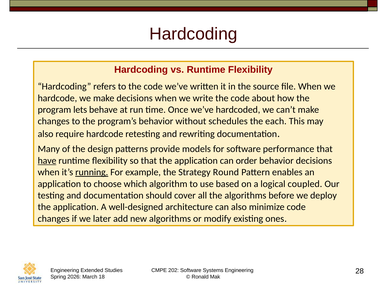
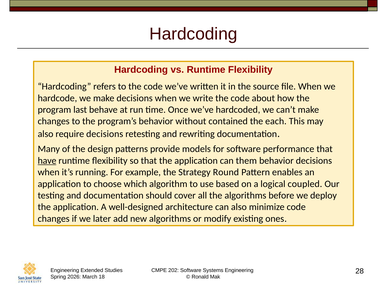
lets: lets -> last (80, 110)
schedules: schedules -> contained (228, 121)
require hardcode: hardcode -> decisions (105, 134)
order: order -> them (246, 161)
running underline: present -> none (92, 172)
